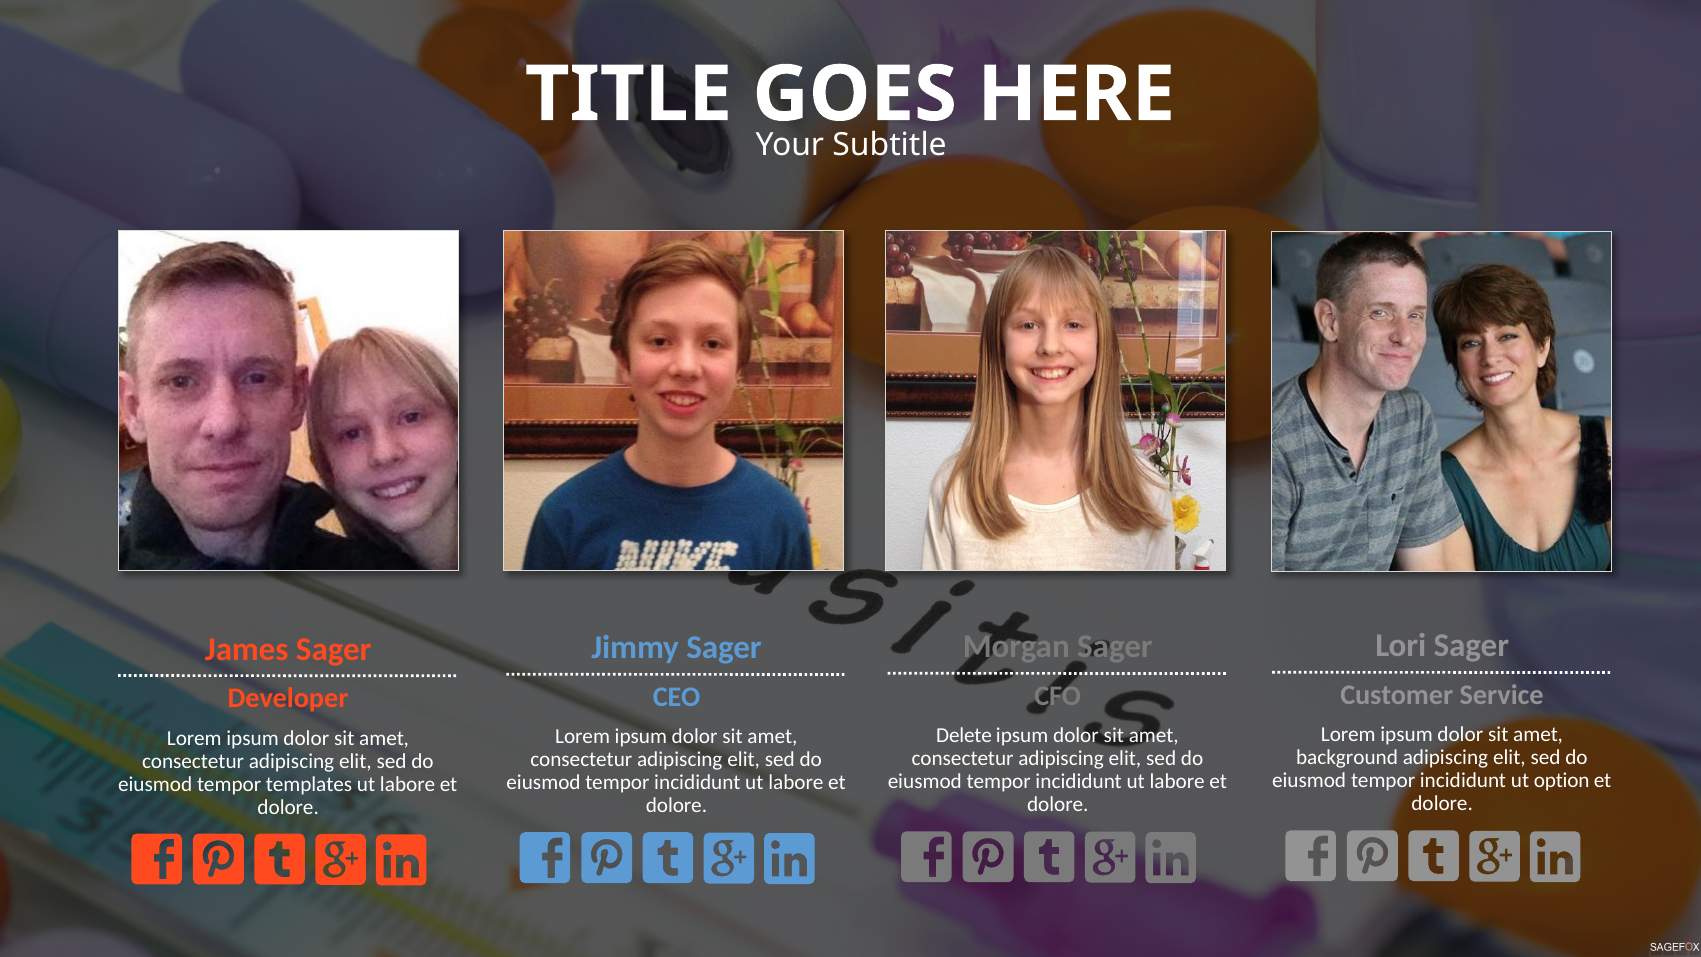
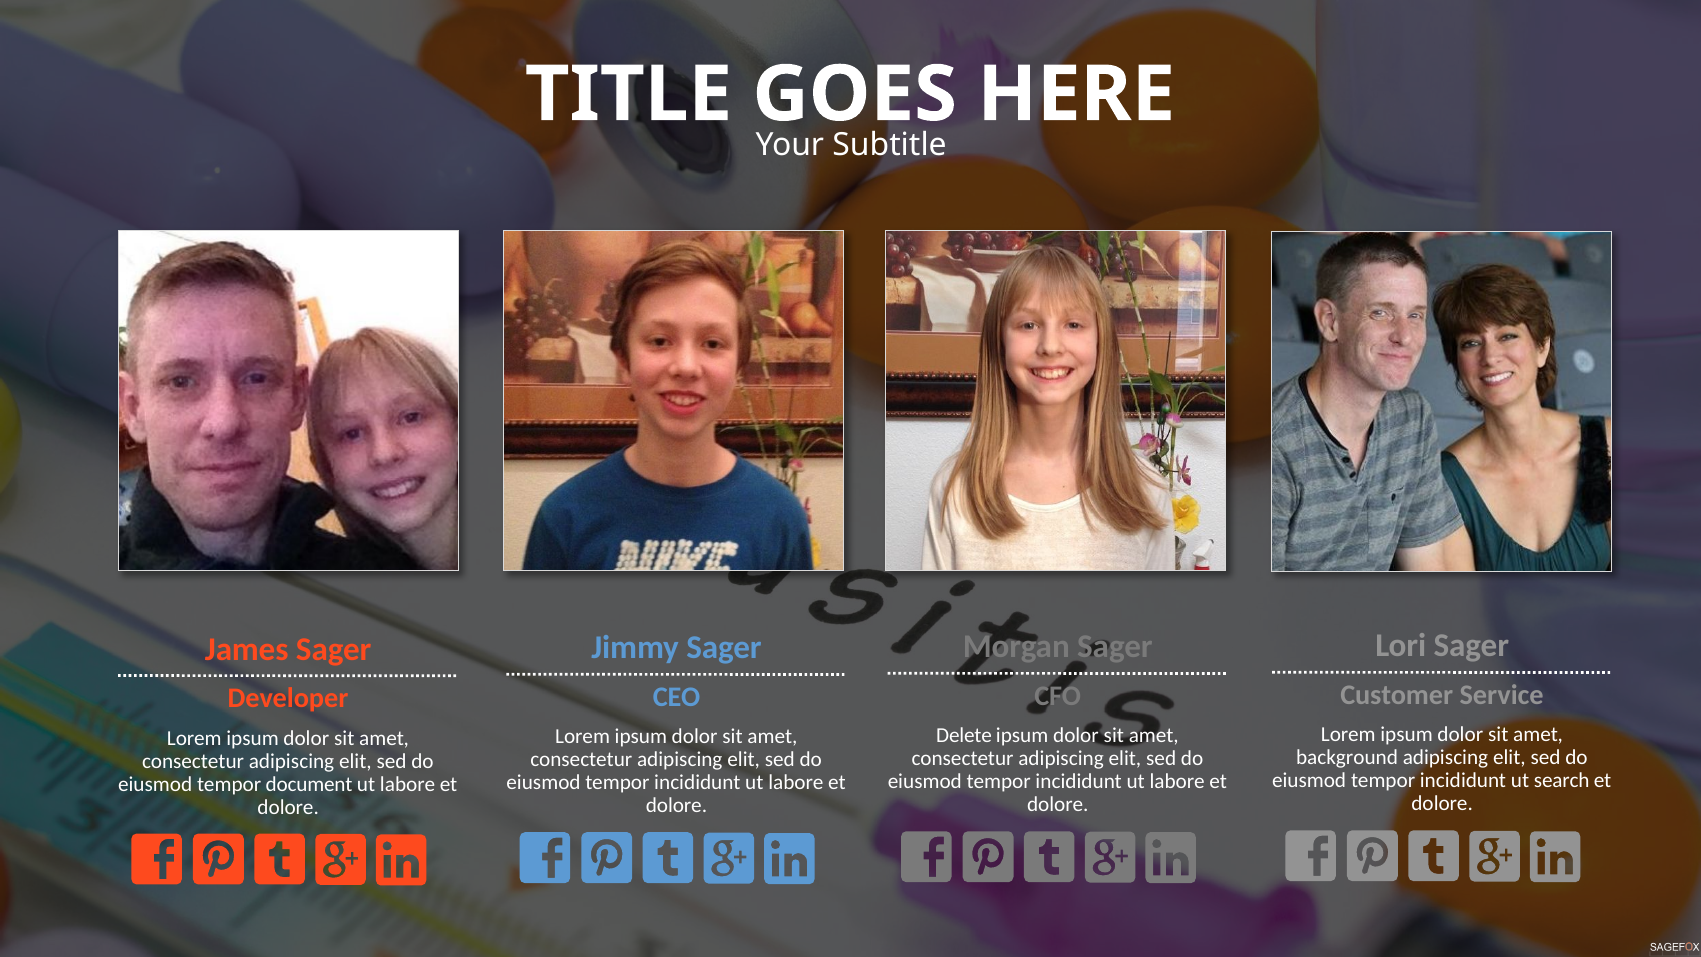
option: option -> search (1562, 781)
templates: templates -> document (309, 784)
